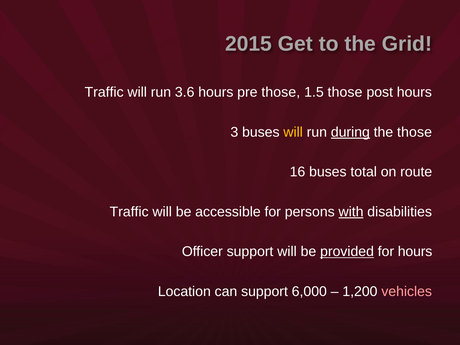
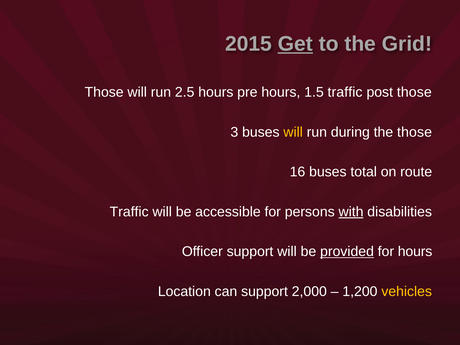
Get underline: none -> present (295, 44)
Traffic: Traffic -> Those (104, 92)
3.6: 3.6 -> 2.5 (185, 92)
pre those: those -> hours (281, 92)
1.5 those: those -> traffic (345, 92)
post hours: hours -> those (414, 92)
during underline: present -> none (350, 132)
6,000: 6,000 -> 2,000 (309, 291)
vehicles colour: pink -> yellow (407, 291)
